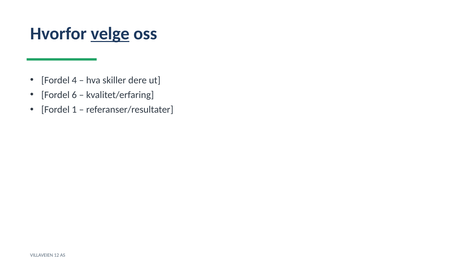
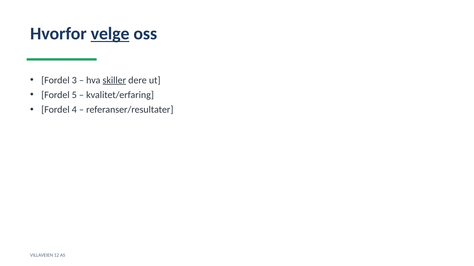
4: 4 -> 3 (74, 80)
skiller underline: none -> present (114, 80)
6: 6 -> 5 (74, 95)
1: 1 -> 4 (74, 110)
